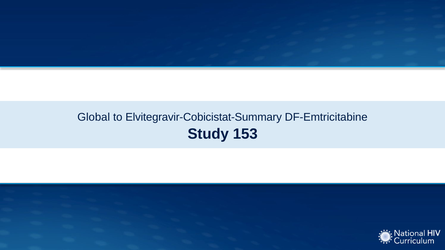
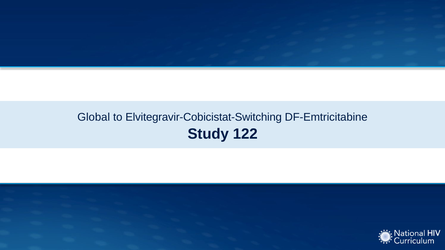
Elvitegravir-Cobicistat-Summary: Elvitegravir-Cobicistat-Summary -> Elvitegravir-Cobicistat-Switching (204, 117)
153: 153 -> 122 (245, 134)
